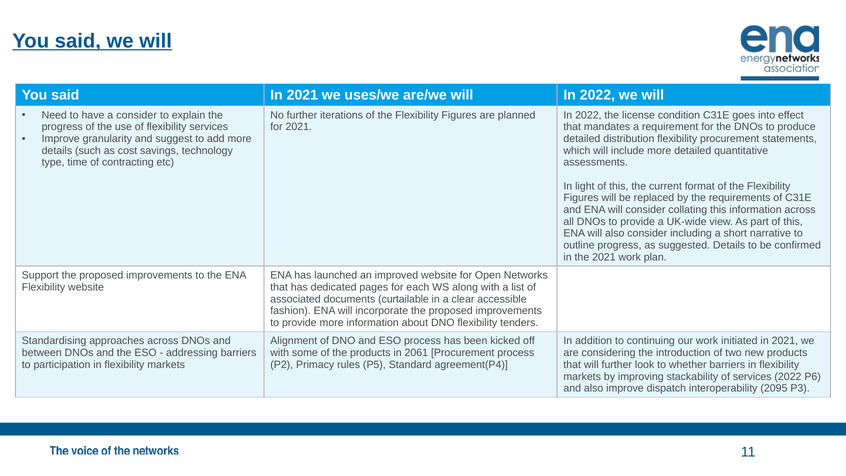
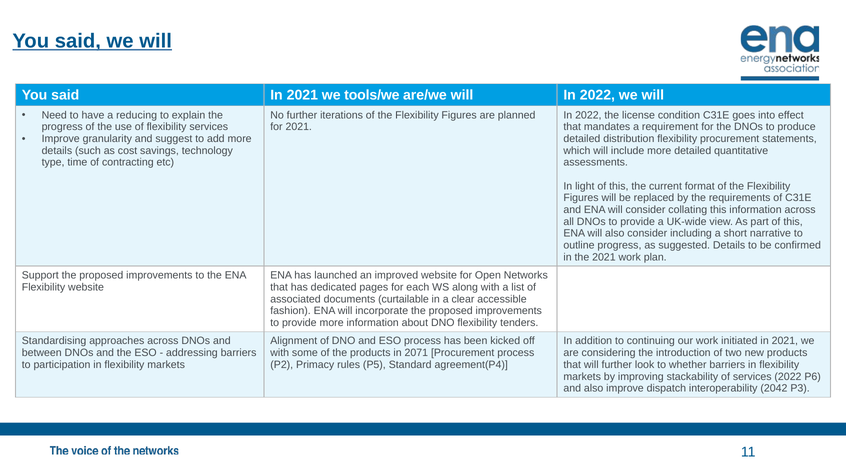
uses/we: uses/we -> tools/we (372, 95)
a consider: consider -> reducing (137, 115)
2061: 2061 -> 2071 (416, 353)
2095: 2095 -> 2042 (774, 388)
